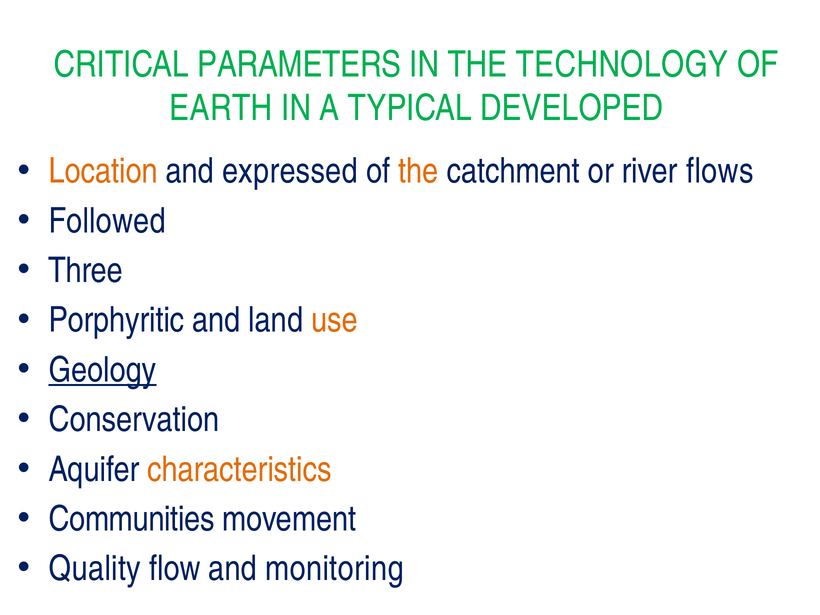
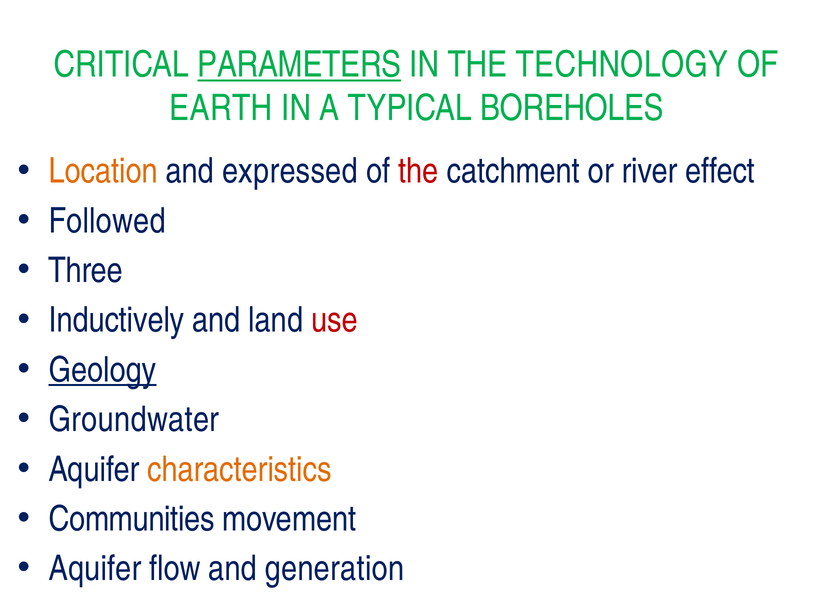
PARAMETERS underline: none -> present (299, 65)
DEVELOPED: DEVELOPED -> BOREHOLES (572, 108)
the colour: orange -> red (418, 171)
flows: flows -> effect (720, 171)
Porphyritic: Porphyritic -> Inductively (116, 320)
use colour: orange -> red (335, 320)
Conservation: Conservation -> Groundwater (134, 420)
Quality: Quality -> Aquifer (95, 569)
monitoring: monitoring -> generation (334, 569)
